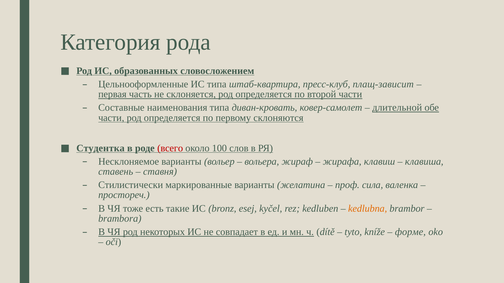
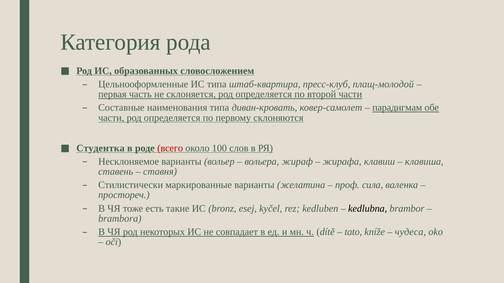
плащ-зависит: плащ-зависит -> плащ-молодой (383, 84)
длительной: длительной -> парадигмам (397, 108)
kedlubna colour: orange -> black (368, 209)
tyto: tyto -> tato (353, 232)
форме: форме -> чудеса (410, 232)
